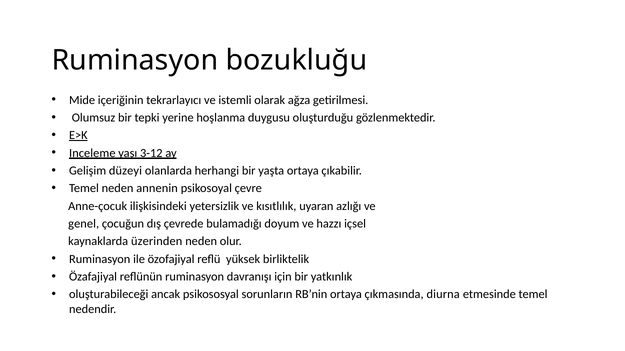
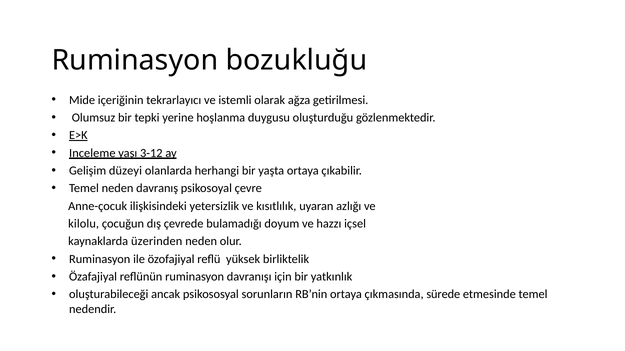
annenin: annenin -> davranış (157, 189)
genel: genel -> kilolu (84, 224)
diurna: diurna -> sürede (443, 295)
